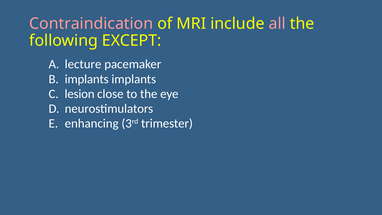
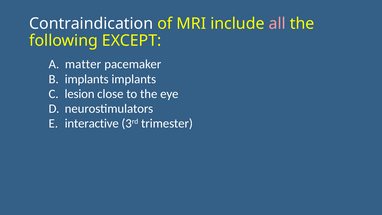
Contraindication colour: pink -> white (91, 23)
lecture: lecture -> matter (83, 64)
enhancing: enhancing -> interactive (92, 123)
